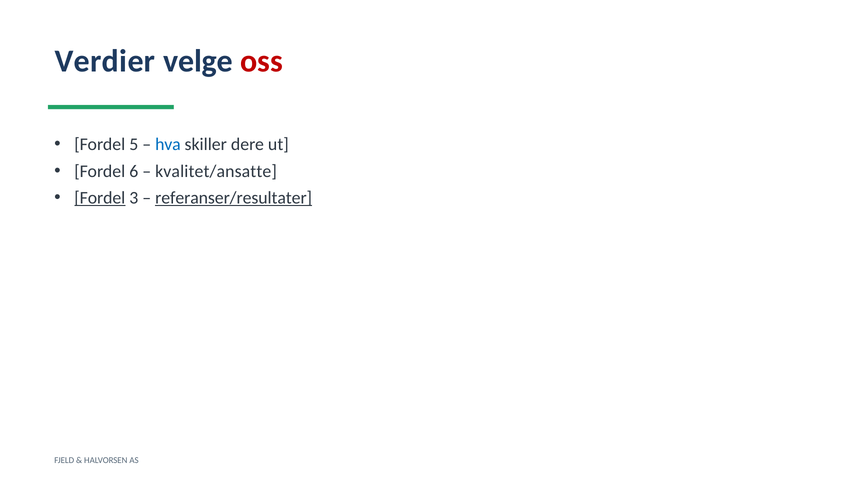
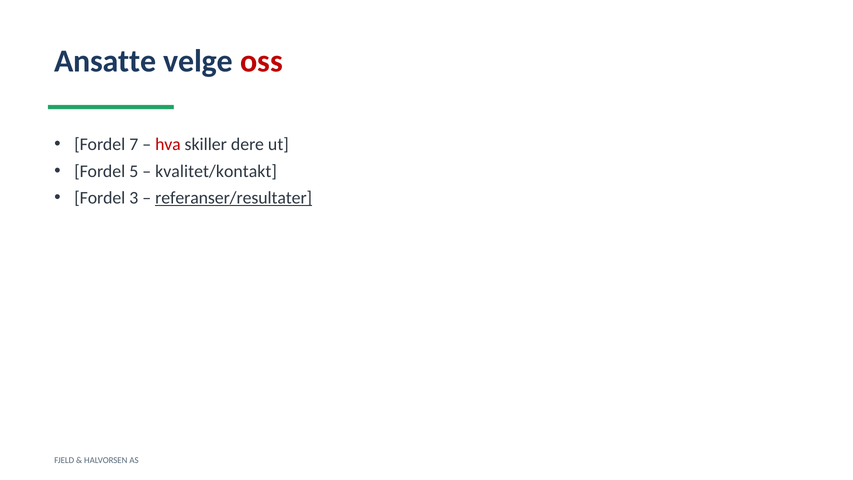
Verdier: Verdier -> Ansatte (105, 61)
5: 5 -> 7 (134, 144)
hva colour: blue -> red (168, 144)
6: 6 -> 5 (134, 171)
kvalitet/ansatte: kvalitet/ansatte -> kvalitet/kontakt (216, 171)
Fordel underline: present -> none (100, 198)
